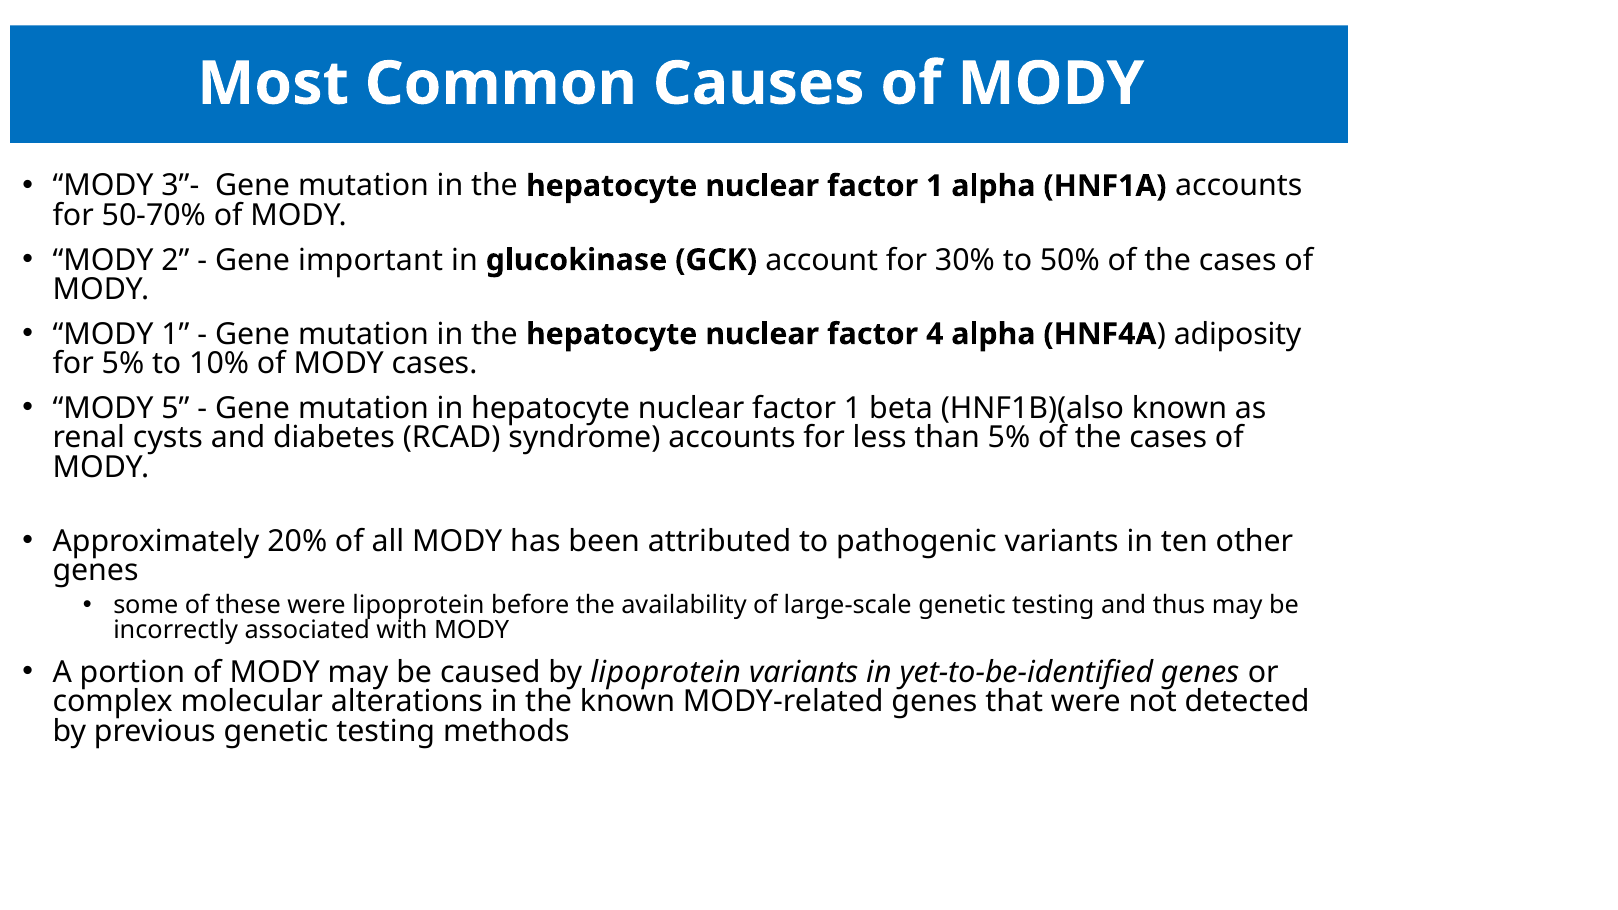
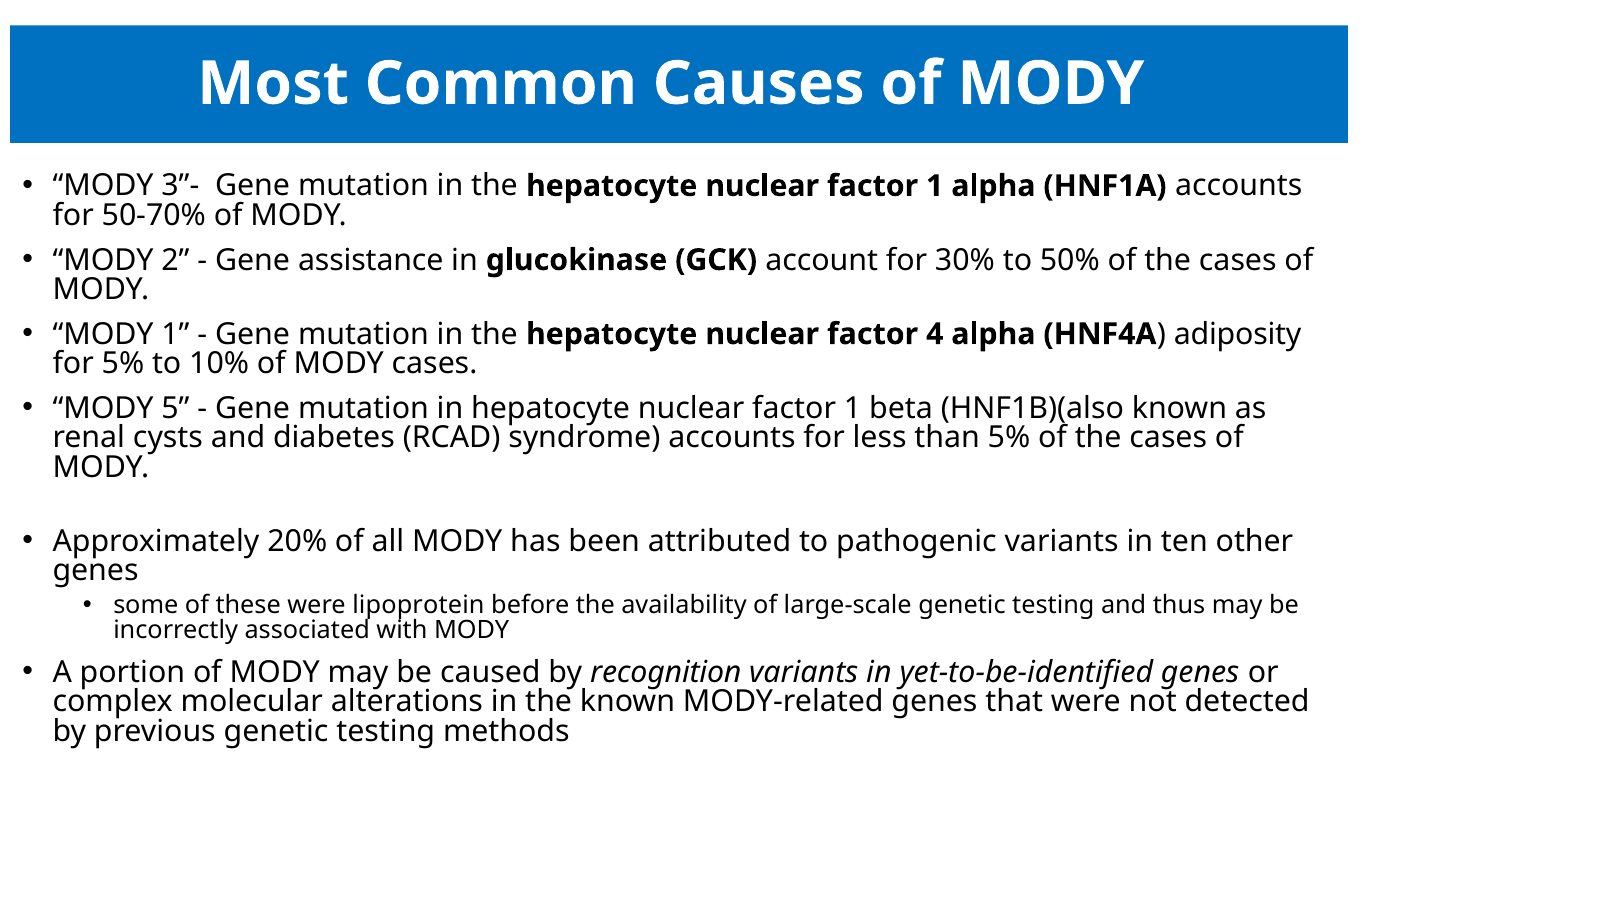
important: important -> assistance (371, 260)
by lipoprotein: lipoprotein -> recognition (666, 672)
